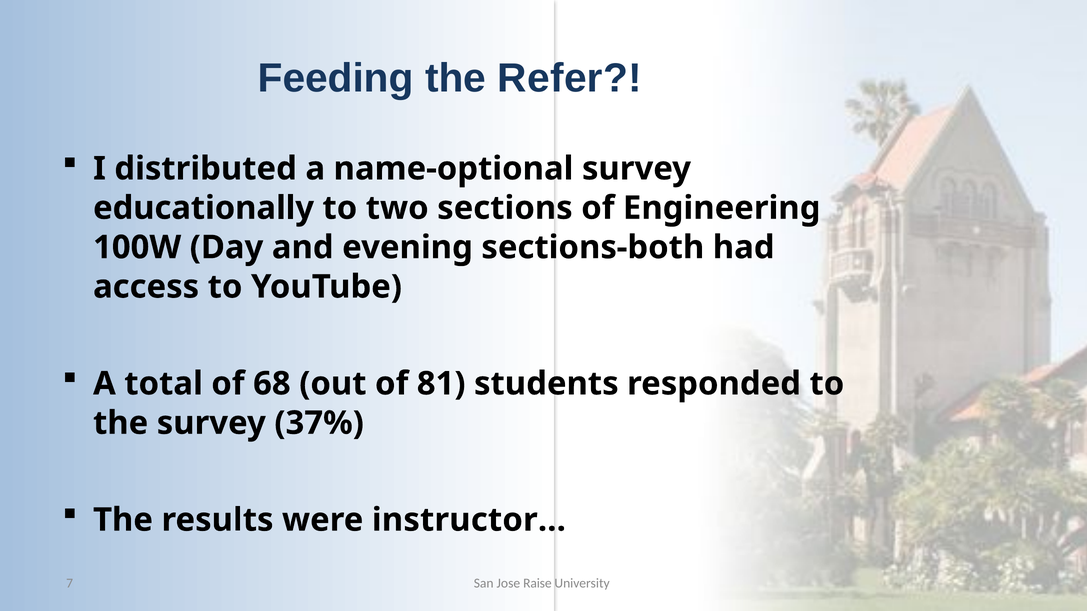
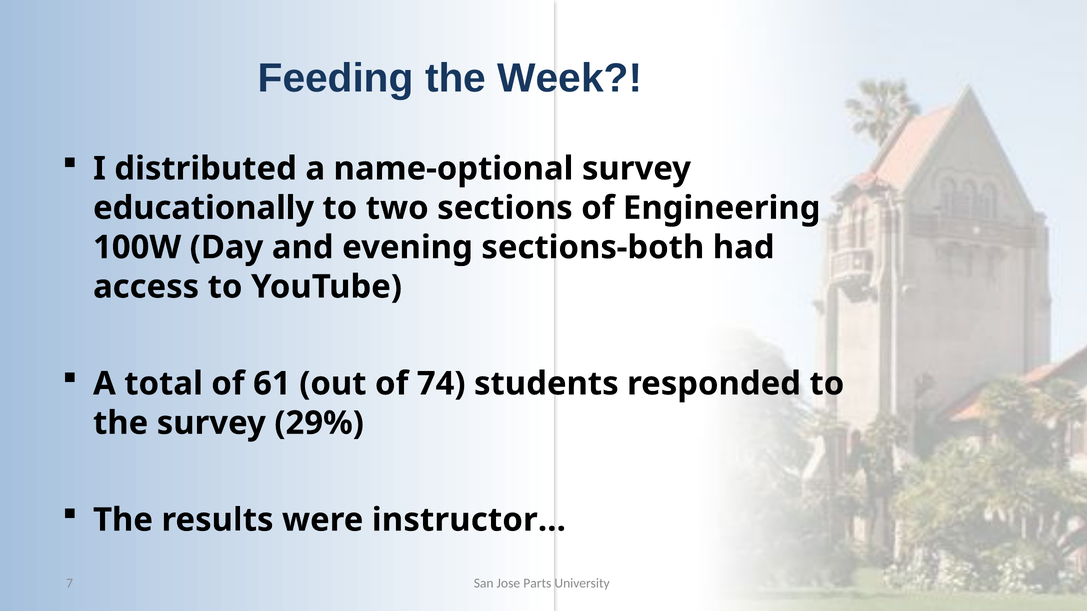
Refer: Refer -> Week (570, 78)
68: 68 -> 61 (272, 384)
81: 81 -> 74 (441, 384)
37%: 37% -> 29% (319, 423)
Raise: Raise -> Parts (537, 584)
